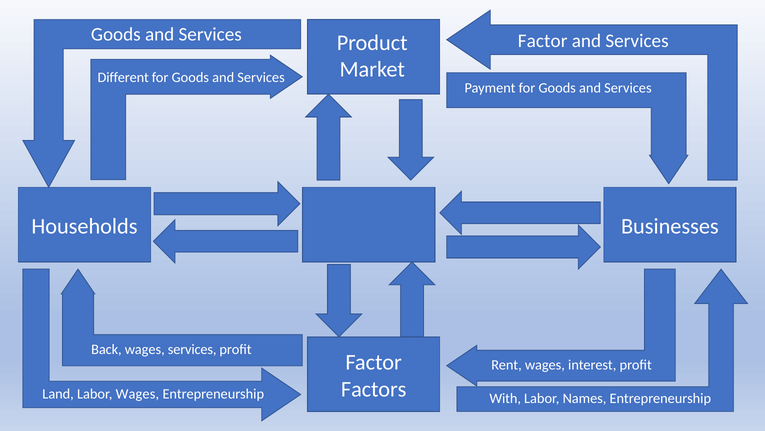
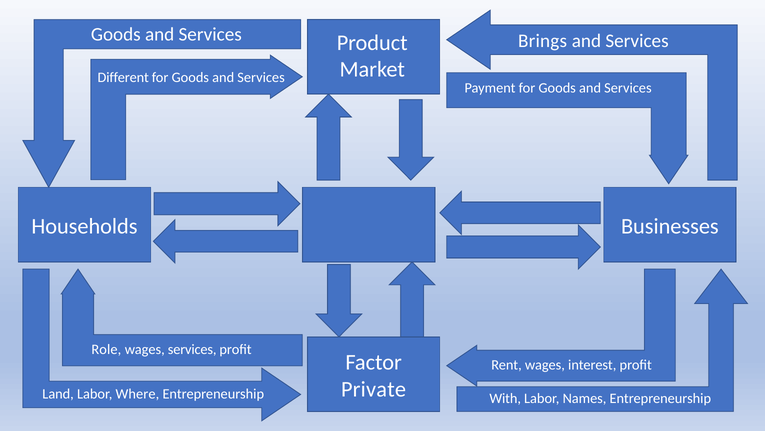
Services Factor: Factor -> Brings (543, 41)
Back: Back -> Role (106, 349)
Factors: Factors -> Private (374, 389)
Labor Wages: Wages -> Where (137, 394)
